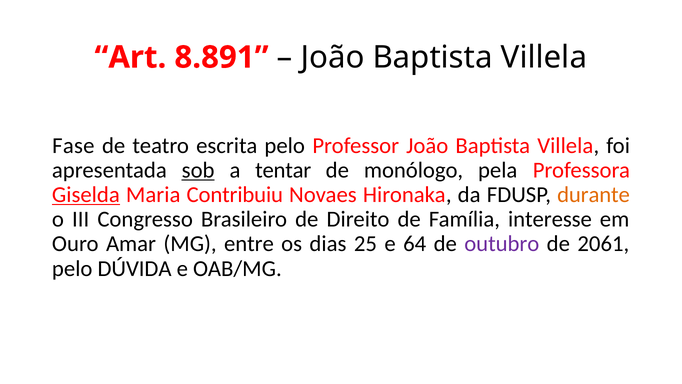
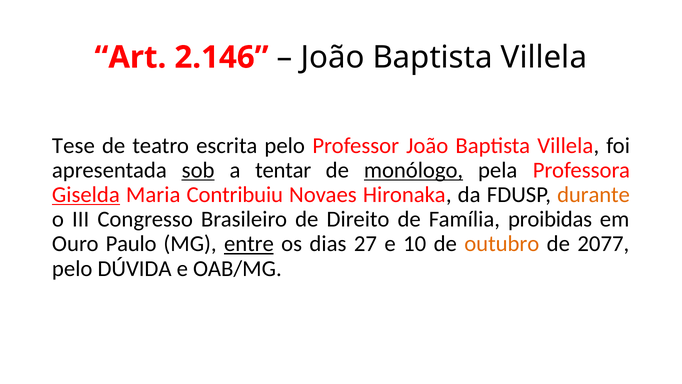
8.891: 8.891 -> 2.146 (222, 57)
Fase: Fase -> Tese (73, 145)
monólogo underline: none -> present (414, 170)
interesse: interesse -> proibidas (550, 219)
Amar: Amar -> Paulo (131, 244)
entre underline: none -> present (249, 244)
25: 25 -> 27 (365, 244)
64: 64 -> 10 (415, 244)
outubro colour: purple -> orange (502, 244)
2061: 2061 -> 2077 (603, 244)
